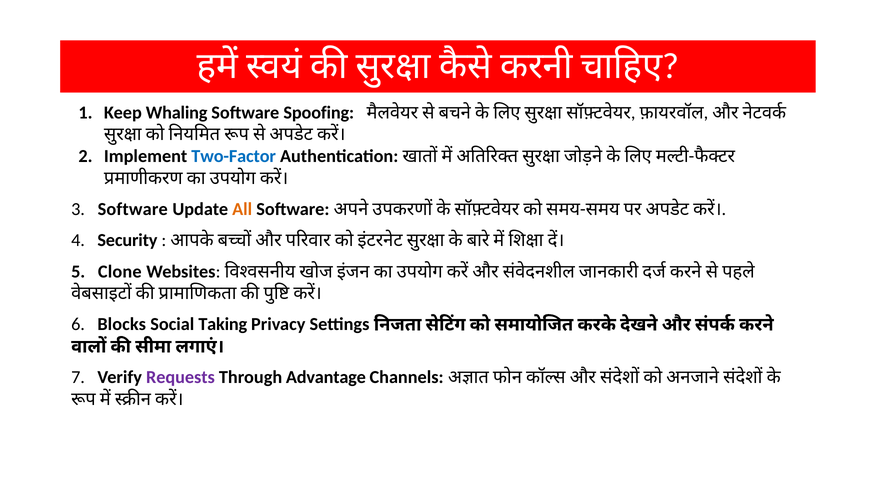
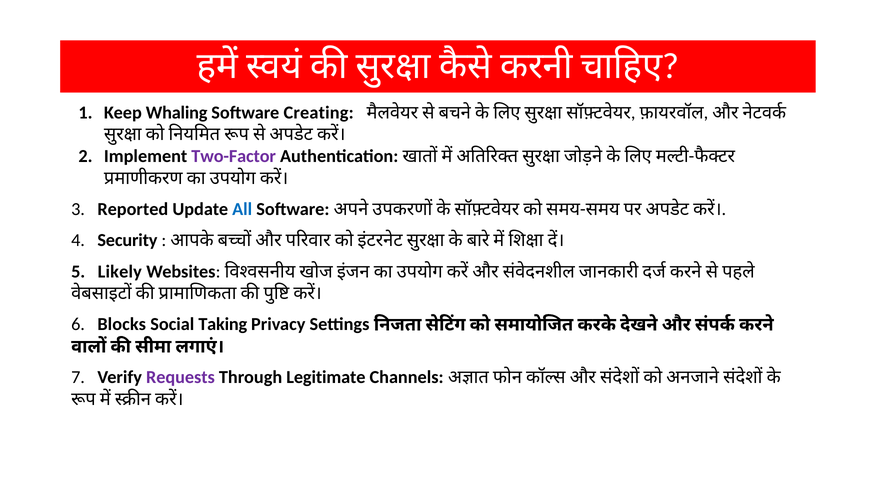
Spoofing: Spoofing -> Creating (319, 112)
Two-Factor colour: blue -> purple (234, 156)
3 Software: Software -> Reported (133, 209)
All colour: orange -> blue (242, 209)
Clone: Clone -> Likely (120, 271)
Advantage: Advantage -> Legitimate (326, 377)
